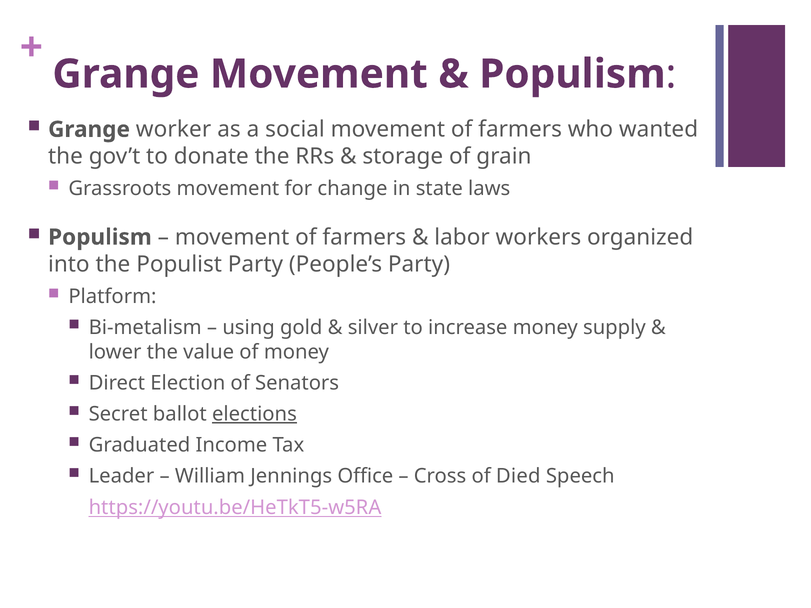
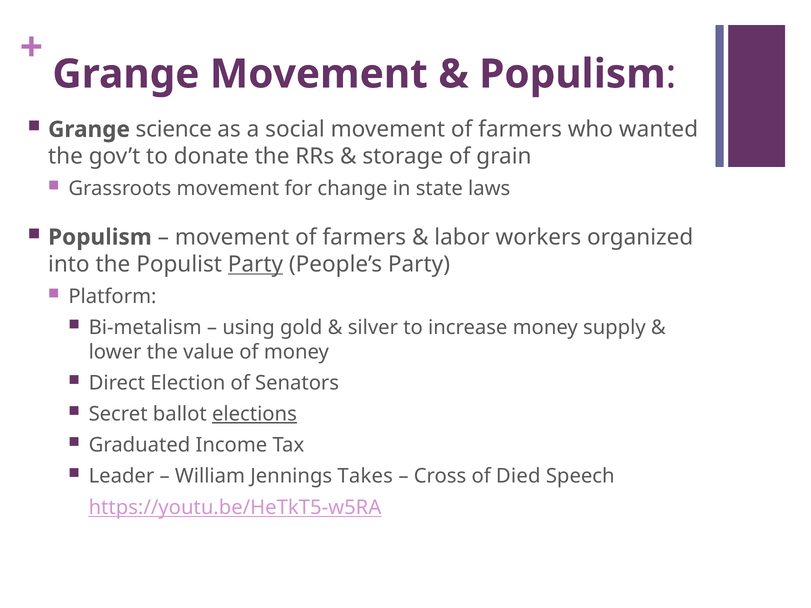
worker: worker -> science (174, 130)
Party underline: none -> present (255, 264)
Office: Office -> Takes (365, 476)
